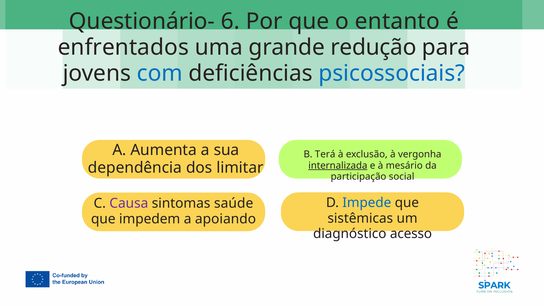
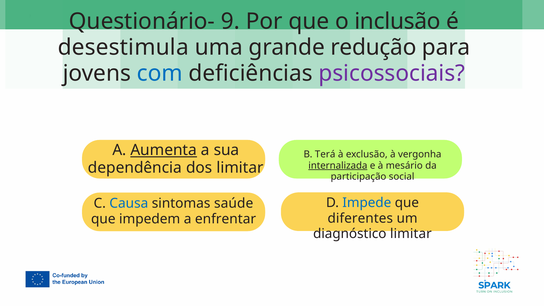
6: 6 -> 9 (230, 21)
entanto: entanto -> inclusão (398, 21)
enfrentados: enfrentados -> desestimula (123, 47)
psicossociais colour: blue -> purple (392, 73)
Aumenta underline: none -> present (164, 150)
Causa colour: purple -> blue (129, 203)
sistêmicas: sistêmicas -> diferentes (360, 218)
apoiando: apoiando -> enfrentar (226, 219)
diagnóstico acesso: acesso -> limitar (411, 234)
